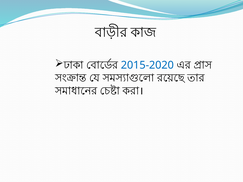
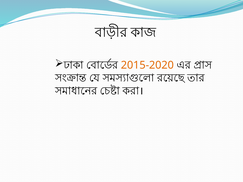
2015-2020 colour: blue -> orange (147, 65)
